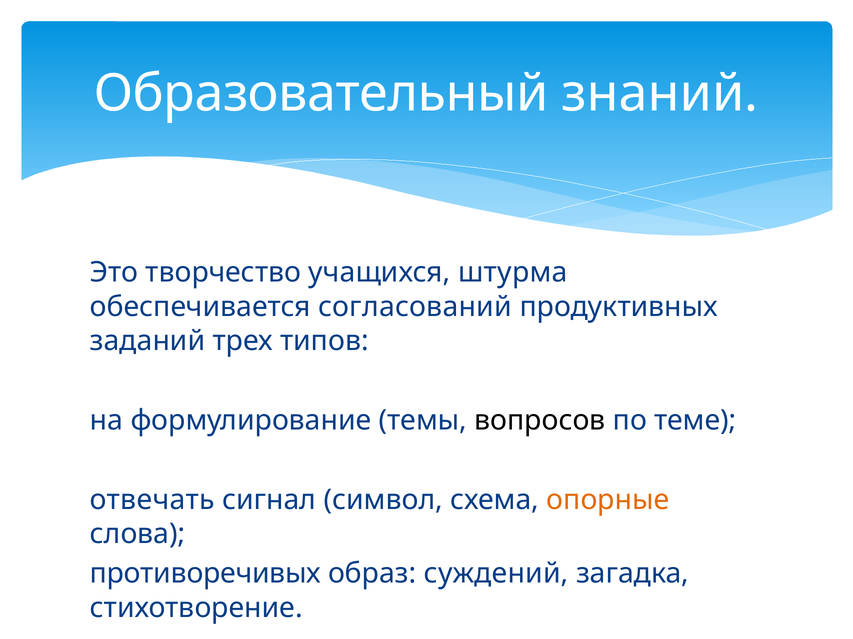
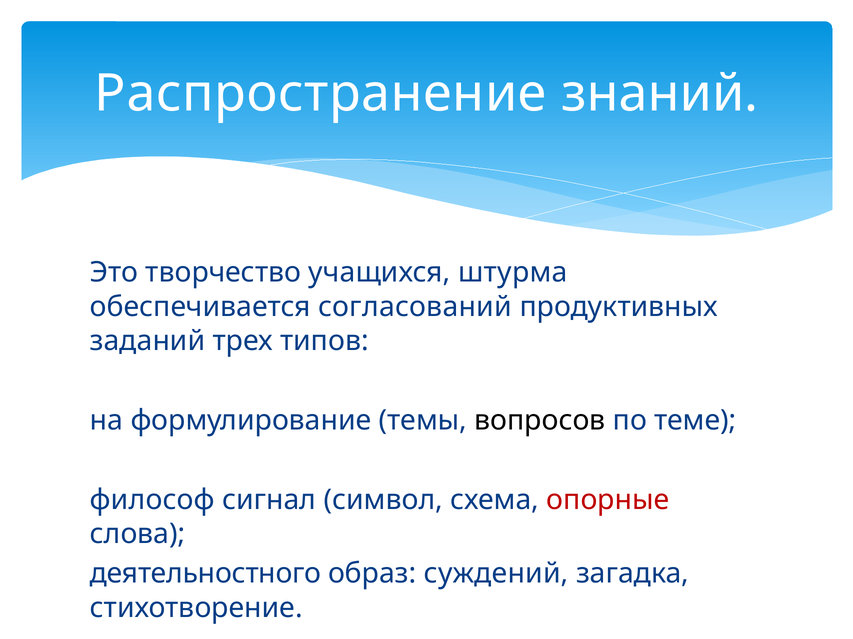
Образовательный: Образовательный -> Распространение (321, 94)
отвечать: отвечать -> философ (152, 500)
опорные colour: orange -> red (608, 500)
противоречивых: противоречивых -> деятельностного (205, 574)
